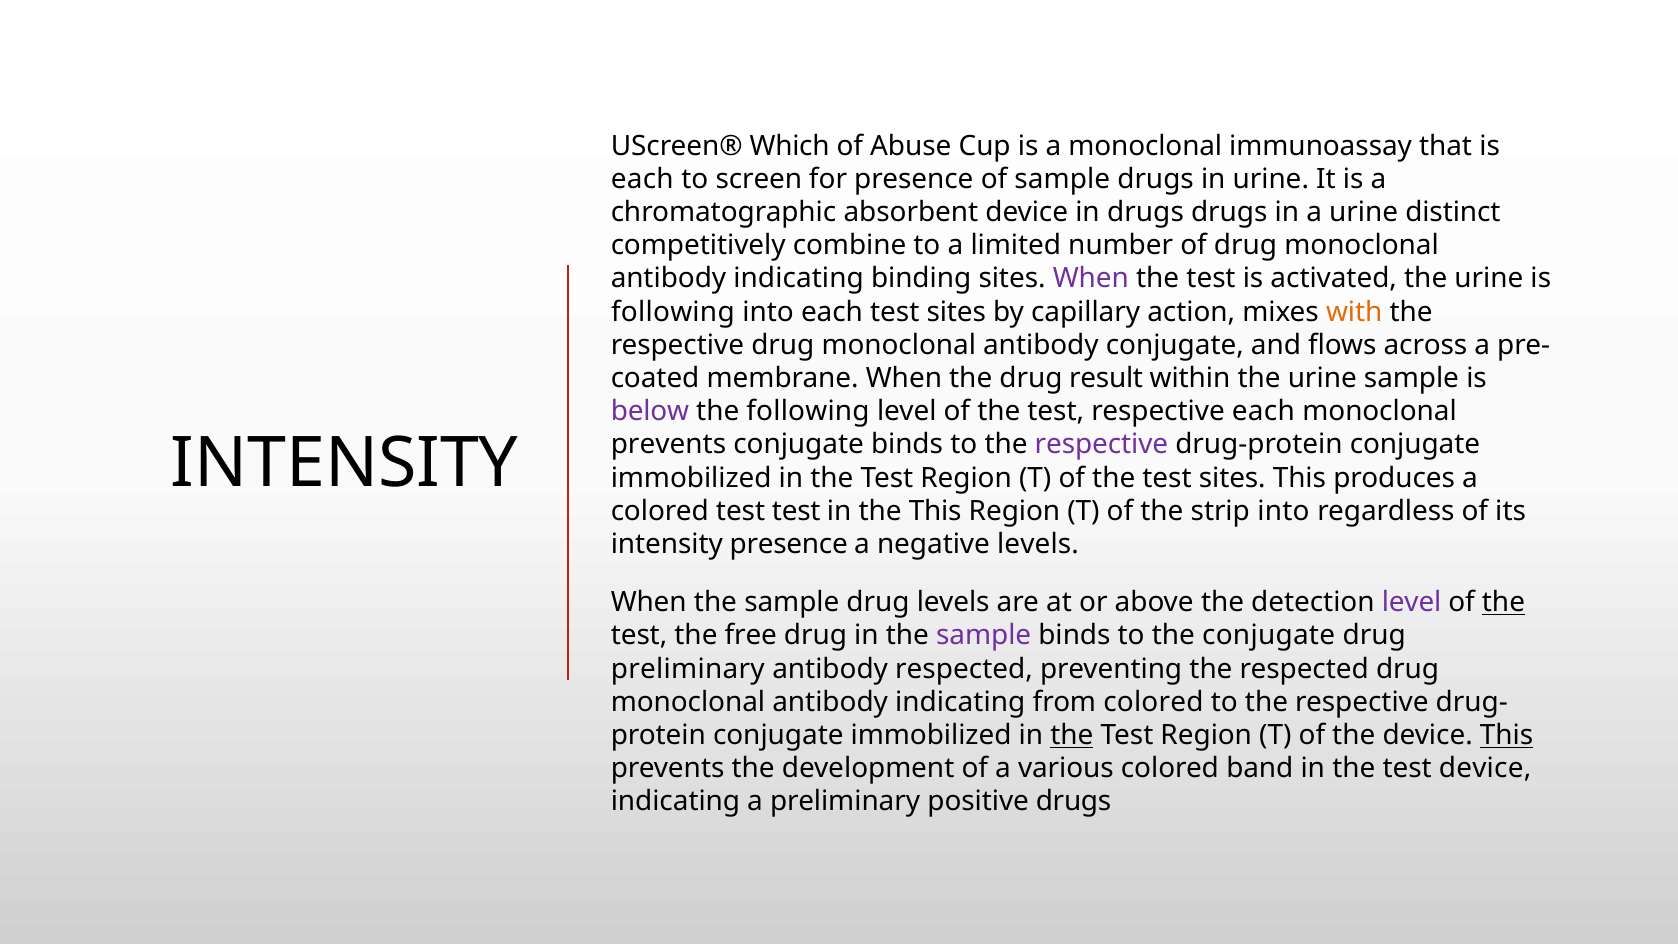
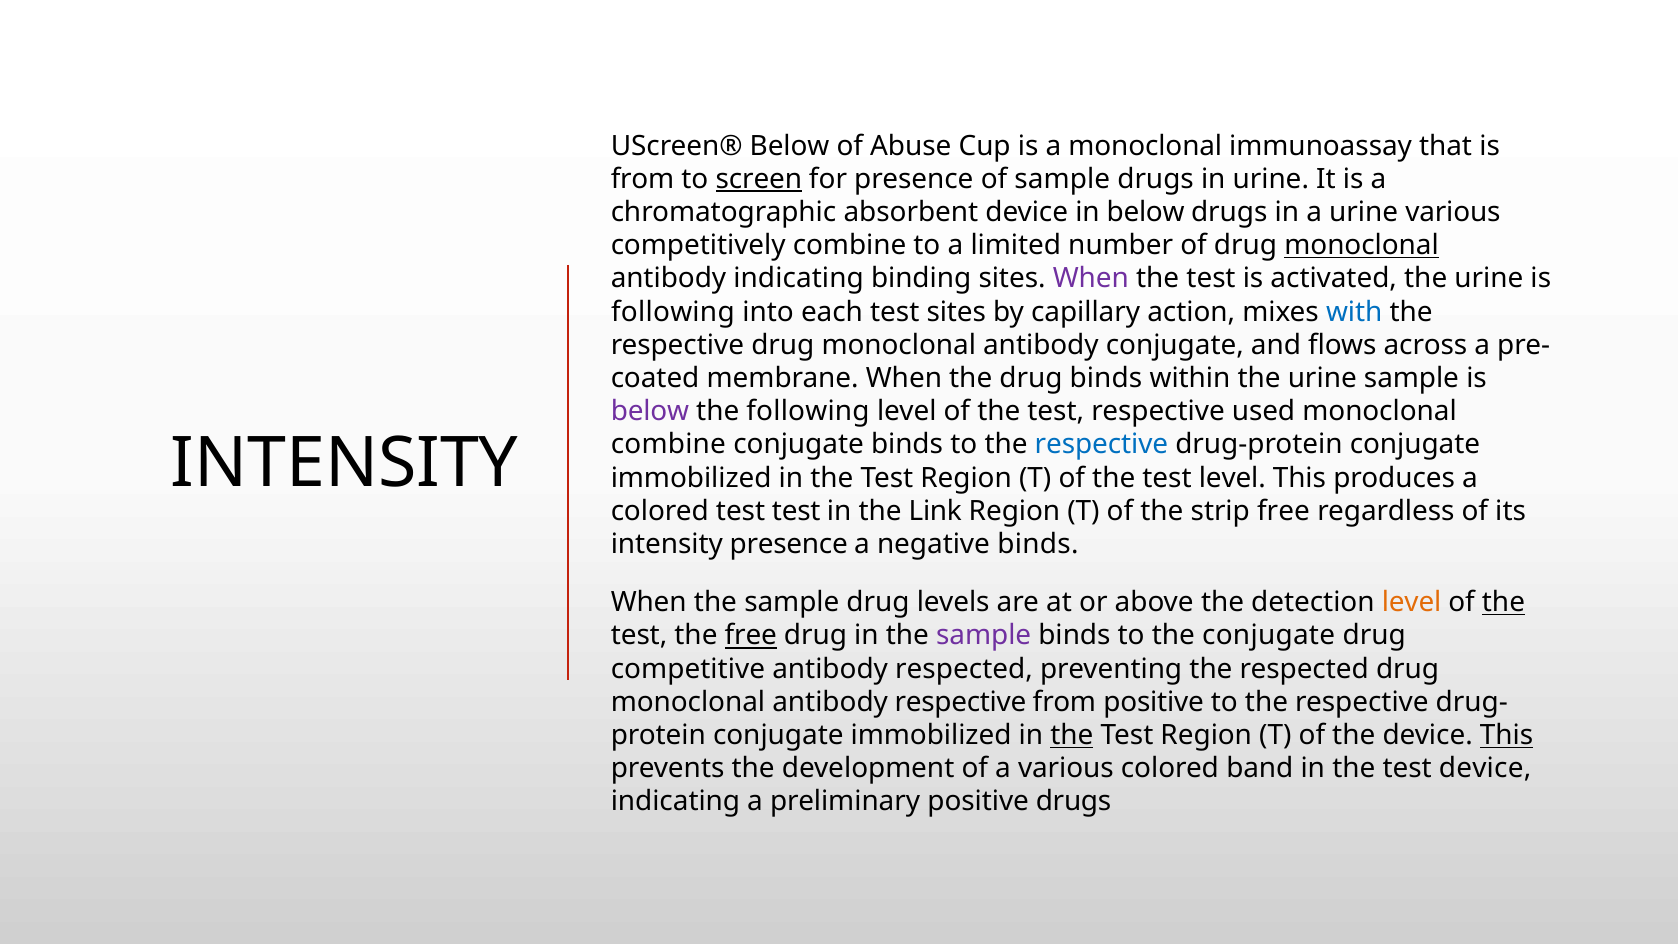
UScreen® Which: Which -> Below (790, 146)
each: each -> from (643, 179)
screen underline: none -> present (759, 179)
in drugs: drugs -> below (1146, 212)
urine distinct: distinct -> various (1453, 212)
monoclonal underline: none -> present (1362, 245)
with colour: orange -> blue (1354, 312)
drug result: result -> binds (1106, 378)
respective each: each -> used (1264, 411)
prevents: prevents -> combine (668, 445)
respective colour: purple -> blue (1101, 445)
the test sites: sites -> level (1232, 478)
the This: This -> Link (935, 511)
strip into: into -> free (1284, 511)
negative levels: levels -> binds (1038, 544)
level colour: purple -> orange (1412, 602)
free underline: none -> present (751, 636)
preliminary: preliminary -> competitive (688, 669)
indicating: indicating -> respective (960, 702)
from colored: colored -> positive (1154, 702)
